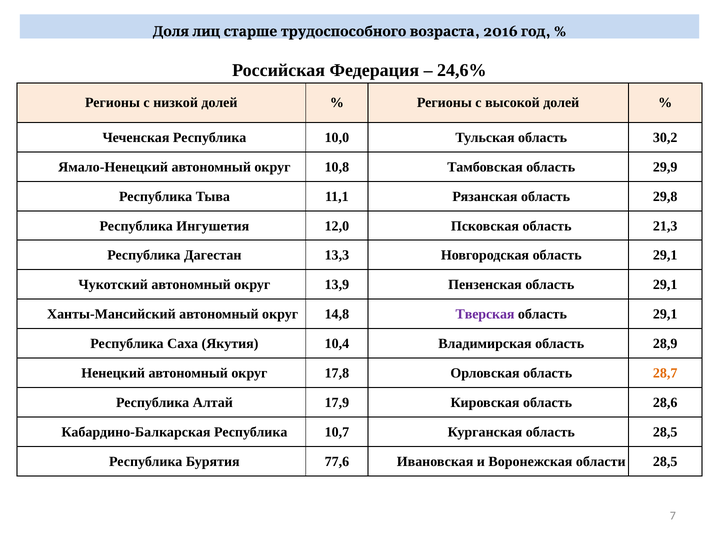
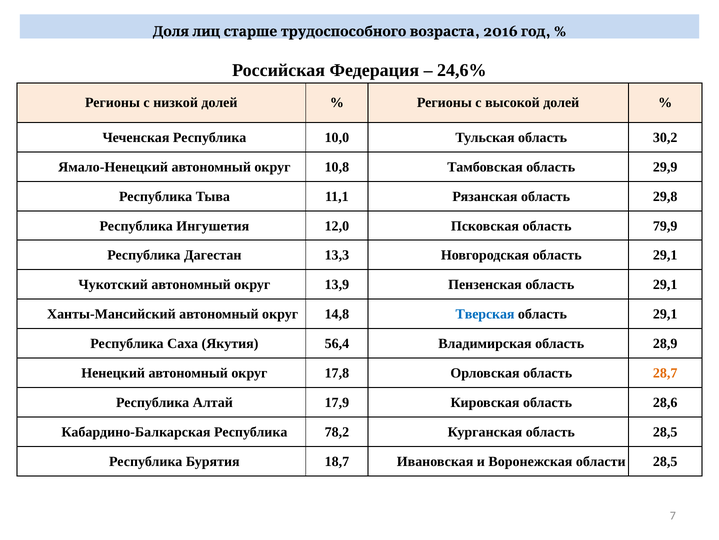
21,3: 21,3 -> 79,9 (665, 226)
Тверская colour: purple -> blue (485, 314)
10,4: 10,4 -> 56,4 (337, 343)
10,7: 10,7 -> 78,2 (337, 432)
77,6: 77,6 -> 18,7 (337, 461)
